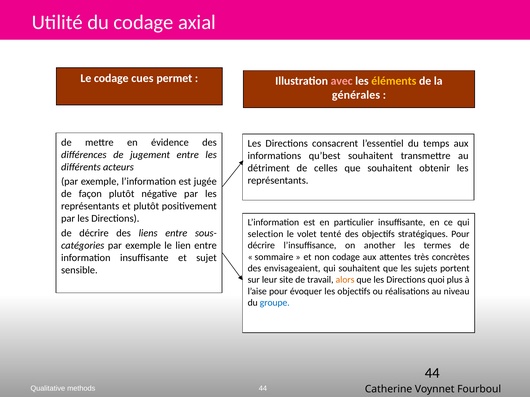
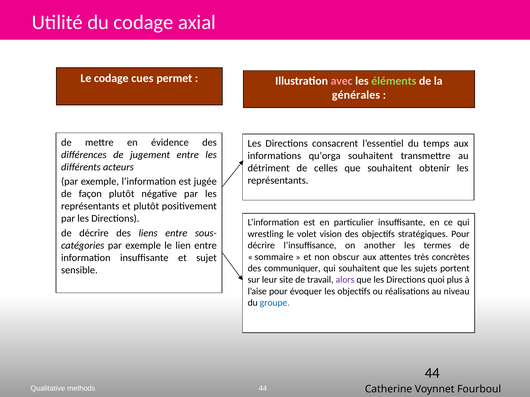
éléments colour: yellow -> light green (394, 81)
qu’best: qu’best -> qu’orga (325, 156)
selection: selection -> wrestling (266, 234)
tenté: tenté -> vision (331, 234)
non codage: codage -> obscur (346, 257)
envisageaient: envisageaient -> communiquer (292, 269)
alors colour: orange -> purple (345, 280)
